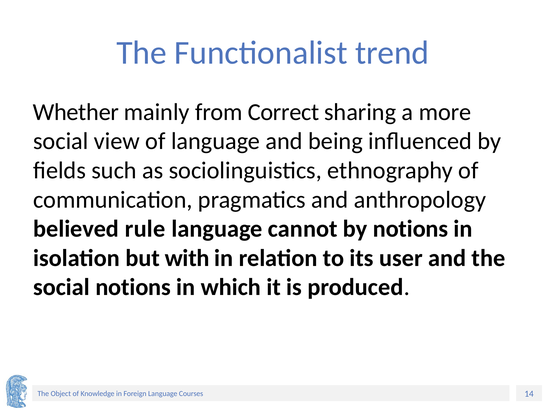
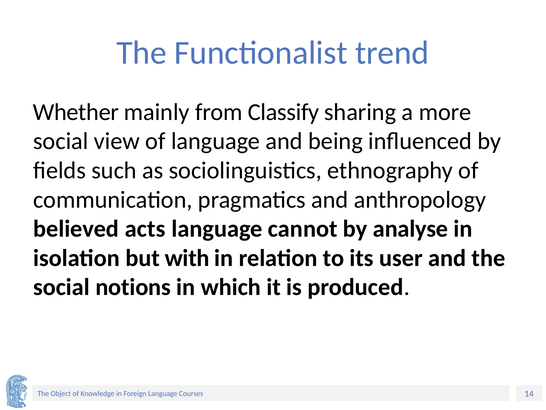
Correct: Correct -> Classify (284, 112)
rule: rule -> acts (145, 229)
by notions: notions -> analyse (411, 229)
